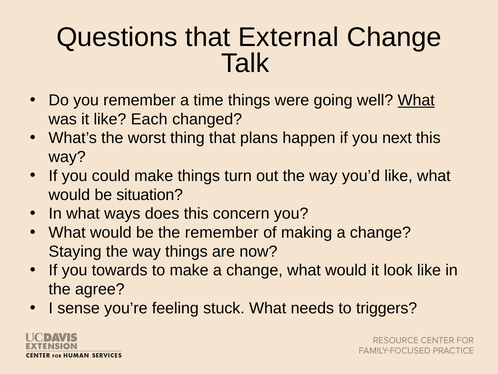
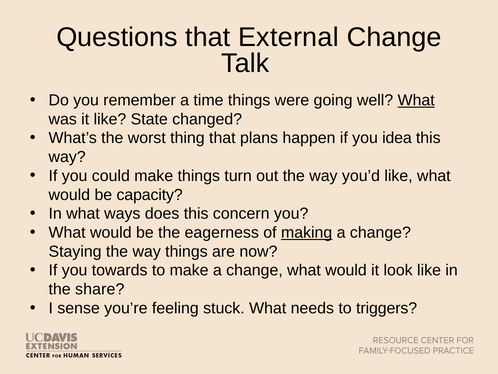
Each: Each -> State (149, 119)
next: next -> idea (397, 138)
situation: situation -> capacity (150, 195)
the remember: remember -> eagerness (222, 232)
making underline: none -> present (307, 232)
agree: agree -> share (100, 289)
